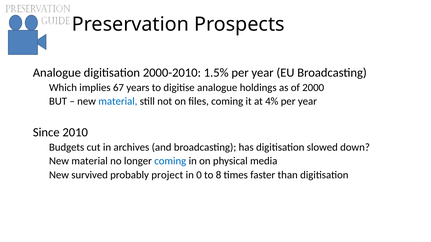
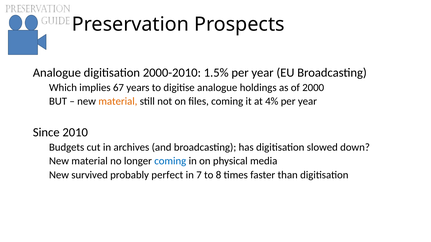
material colour: blue -> orange (118, 102)
project: project -> perfect (167, 175)
0: 0 -> 7 (199, 175)
